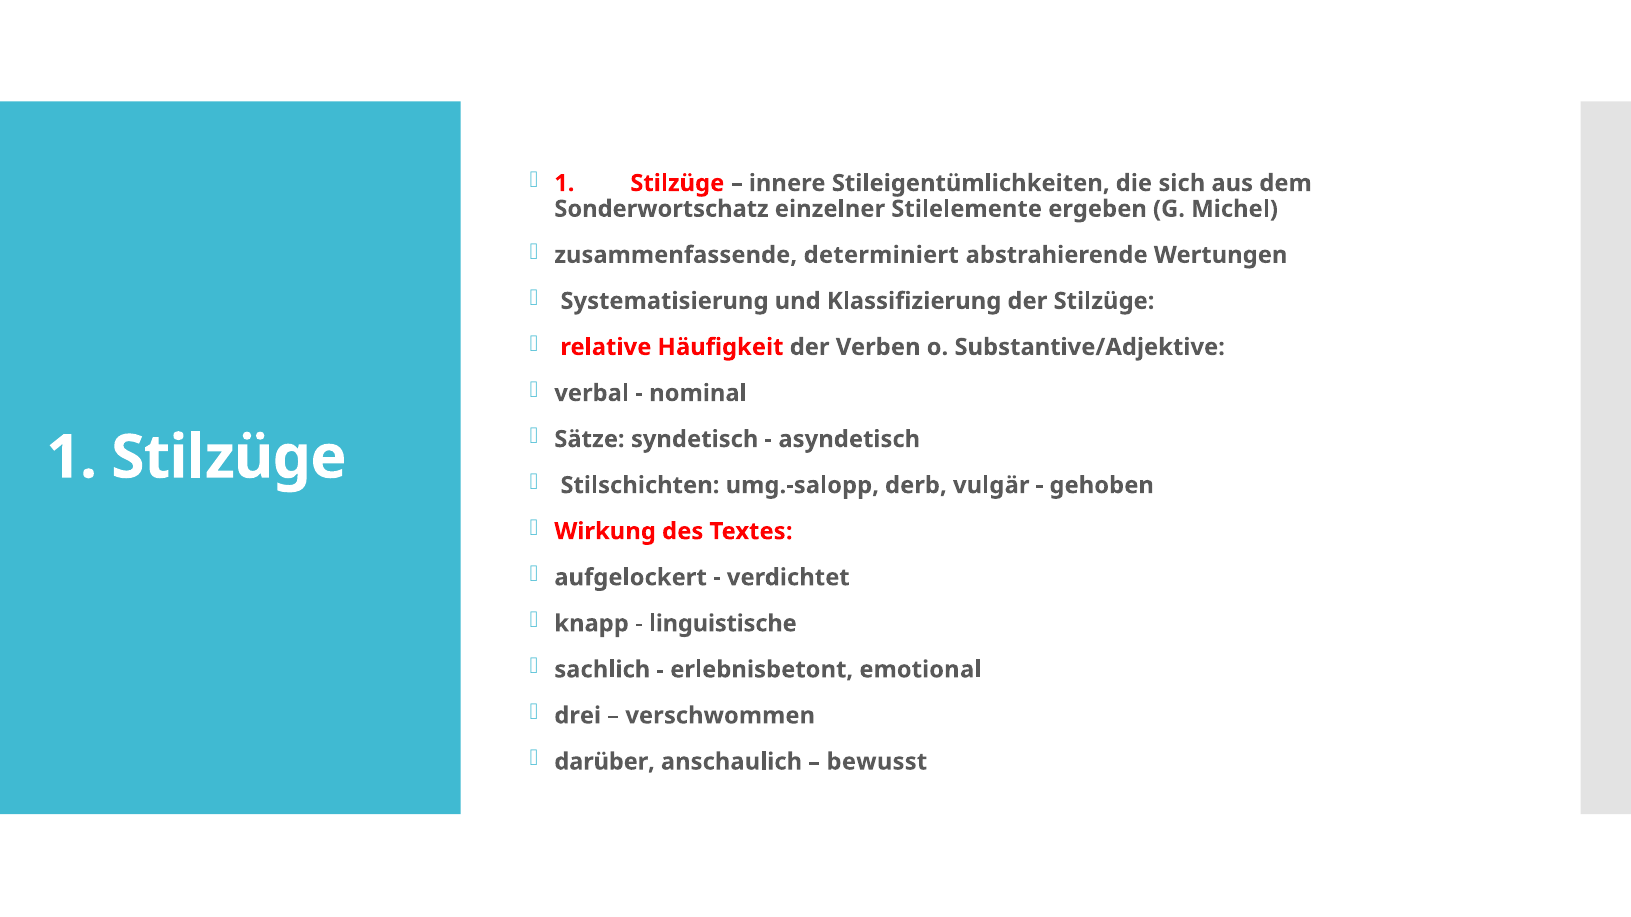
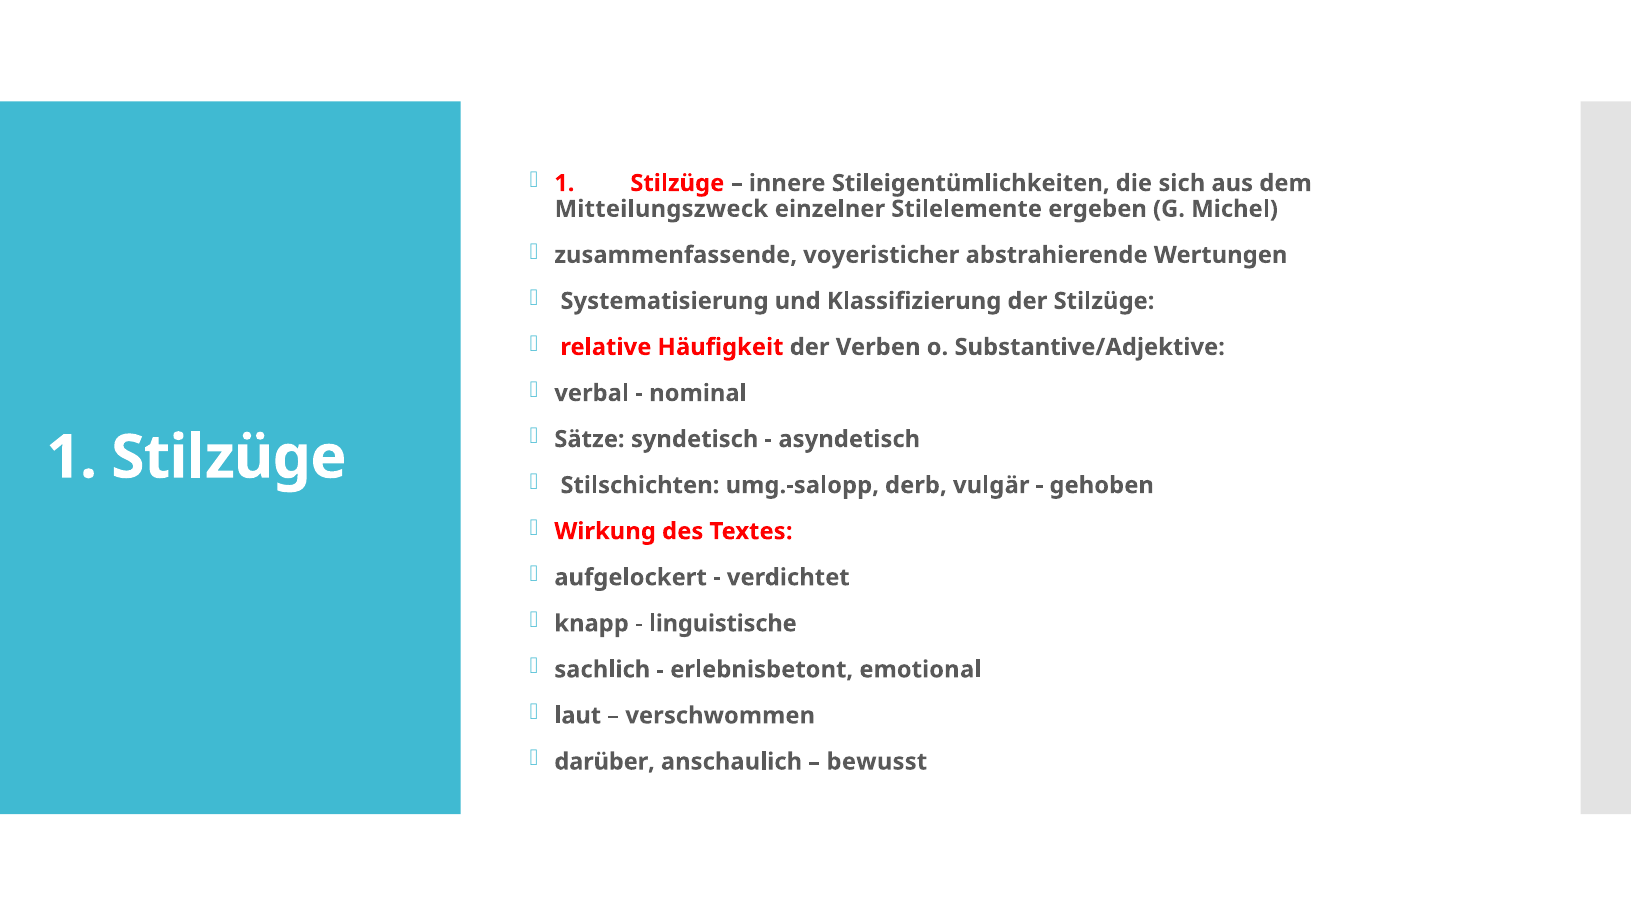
Sonderwortschatz: Sonderwortschatz -> Mitteilungszweck (661, 209)
determiniert: determiniert -> voyeristicher (881, 255)
drei: drei -> laut (578, 716)
